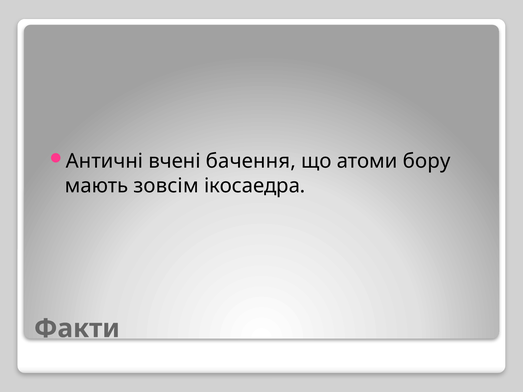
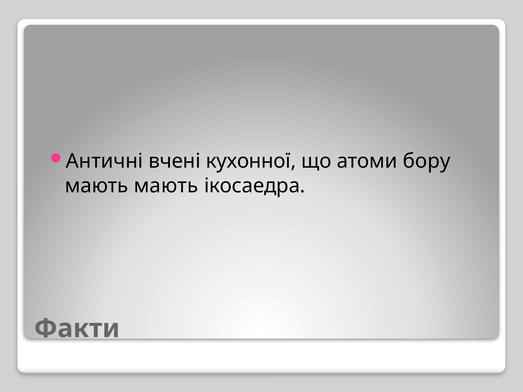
бачення: бачення -> кухонної (251, 161)
мають зовсім: зовсім -> мають (166, 186)
